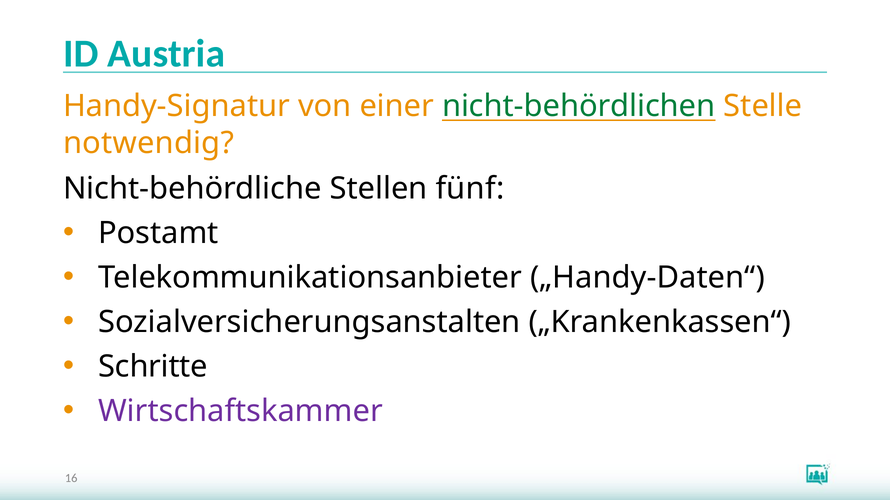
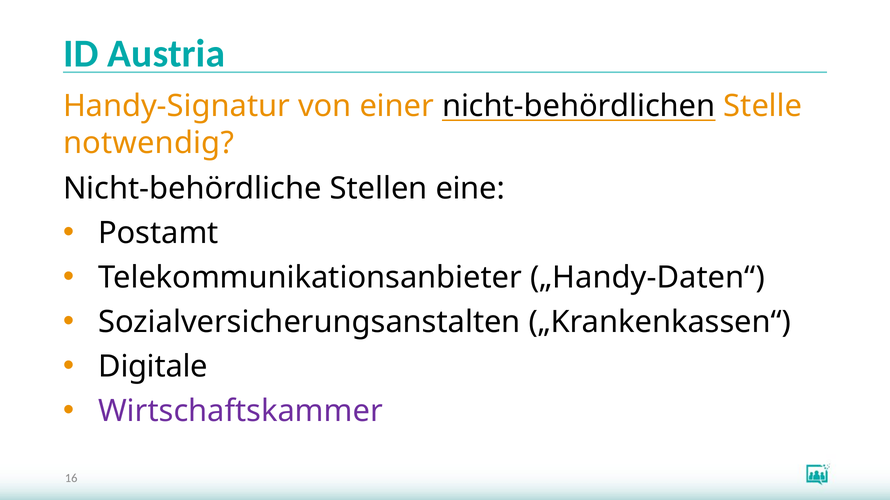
nicht-behördlichen colour: green -> black (579, 106)
fünf: fünf -> eine (470, 189)
Schritte: Schritte -> Digitale (153, 367)
